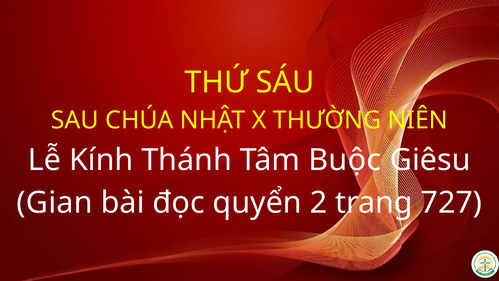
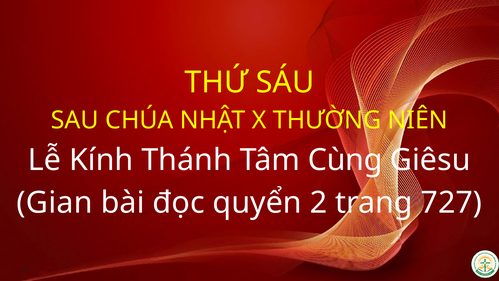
Buộc: Buộc -> Cùng (345, 160)
